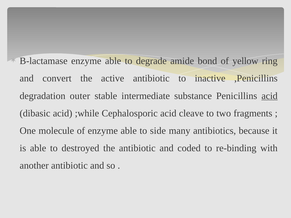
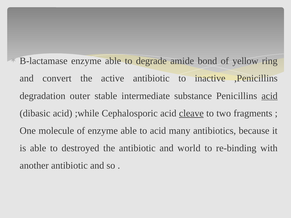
cleave underline: none -> present (191, 113)
to side: side -> acid (158, 131)
coded: coded -> world (189, 148)
